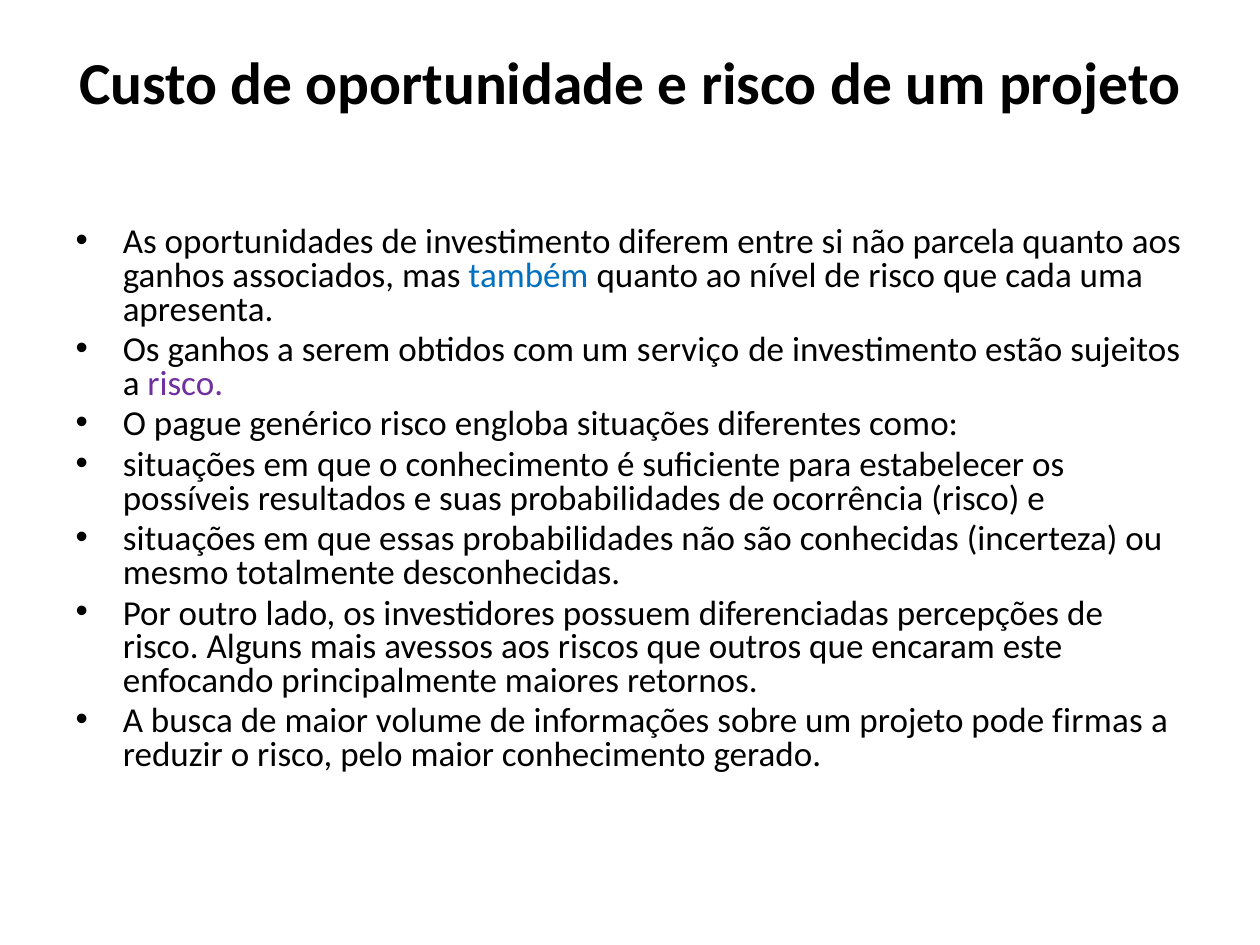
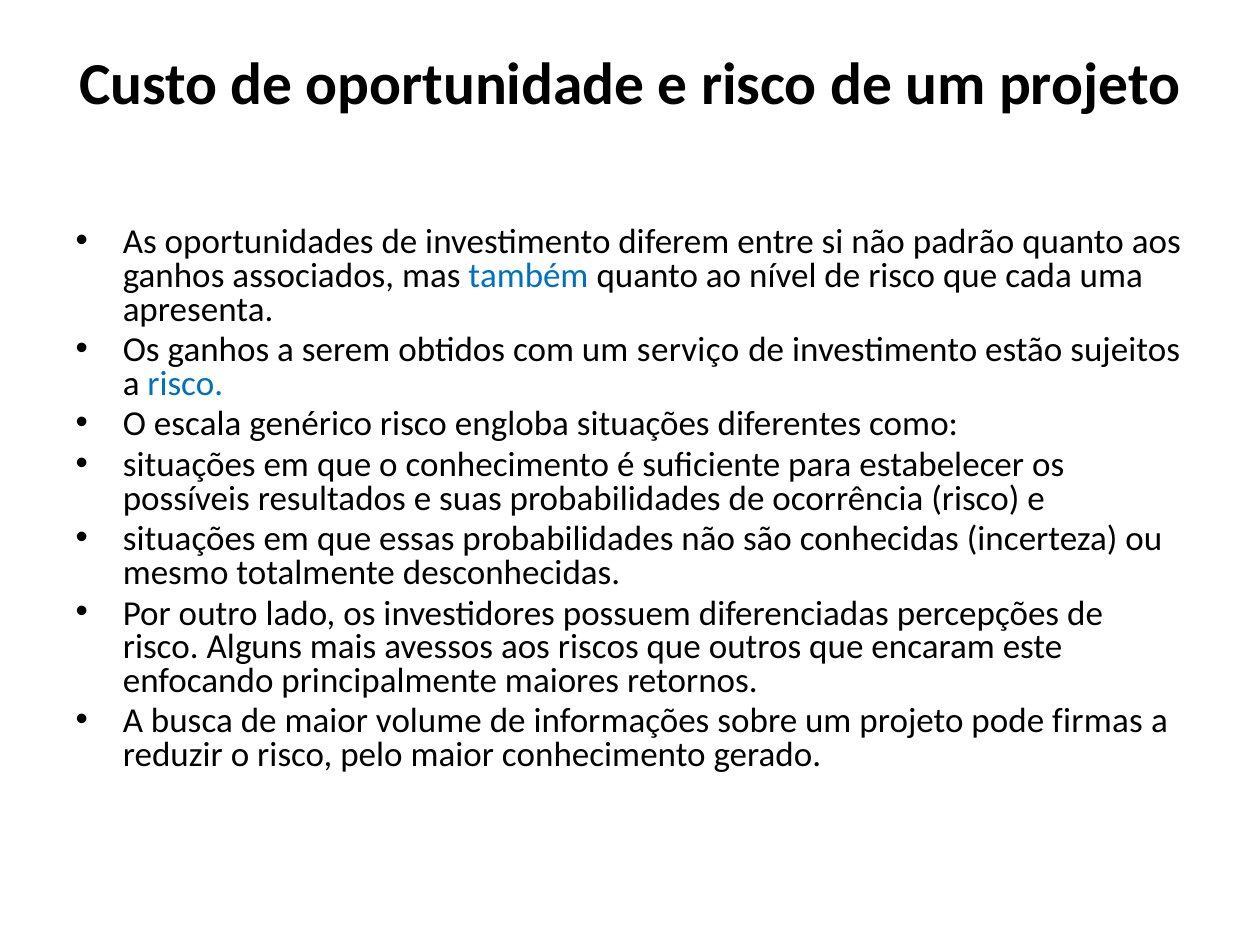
parcela: parcela -> padrão (964, 242)
risco colour: purple -> blue (185, 384)
pague: pague -> escala (198, 424)
